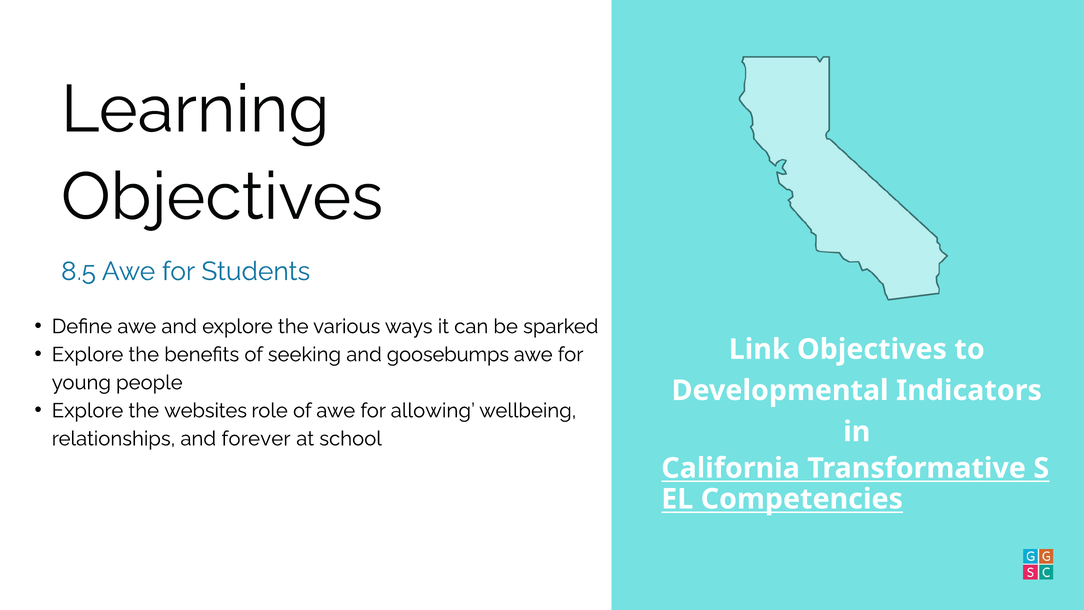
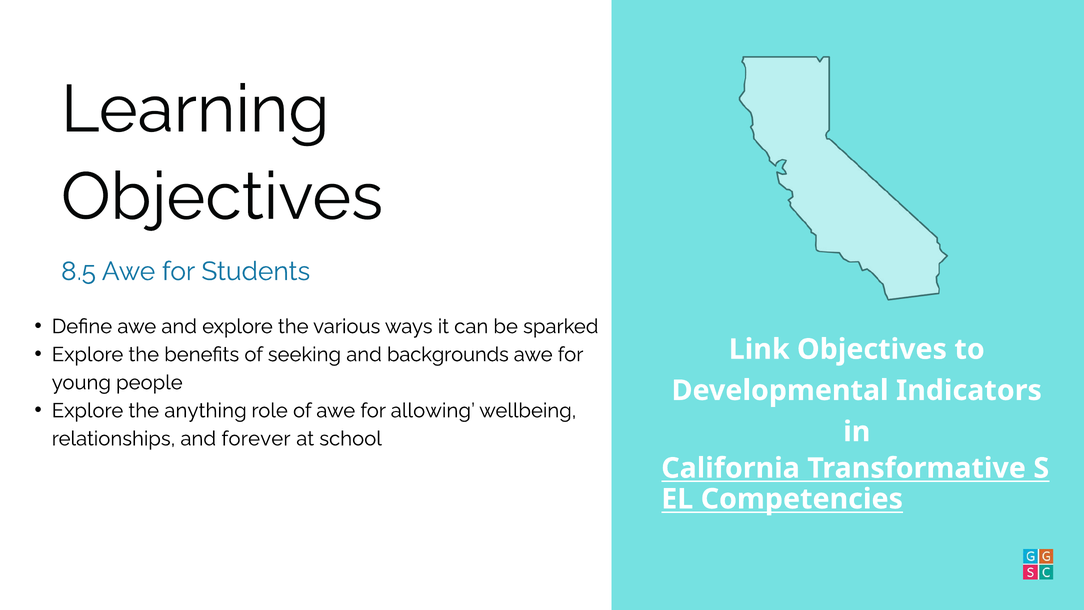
goosebumps: goosebumps -> backgrounds (448, 354)
websites: websites -> anything (205, 410)
